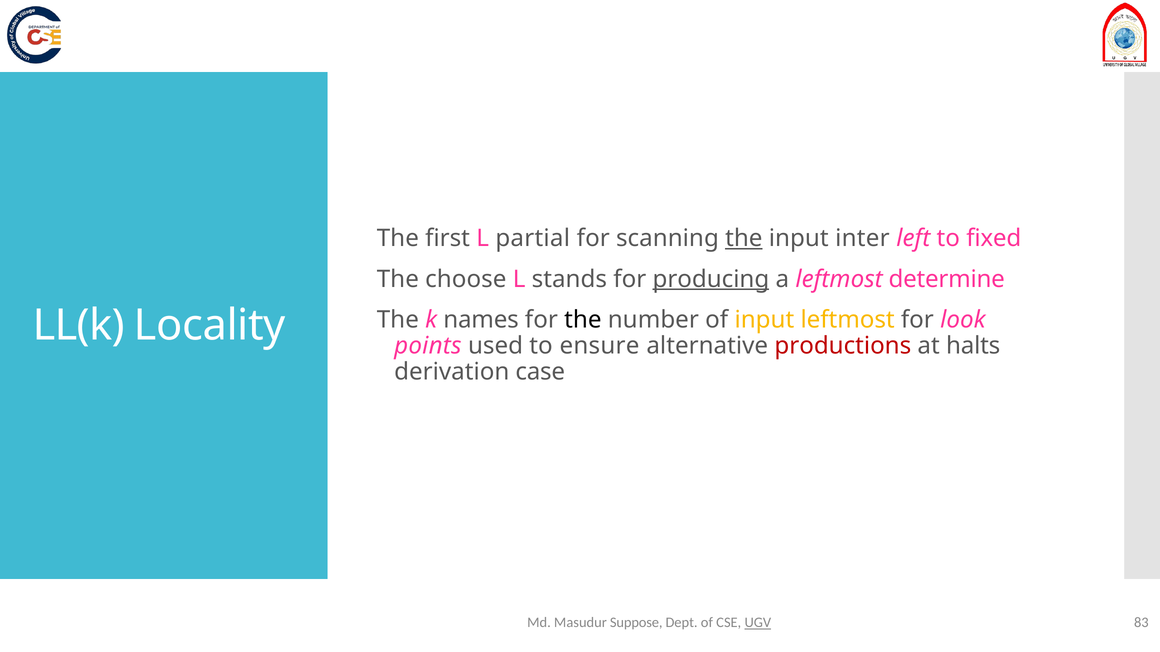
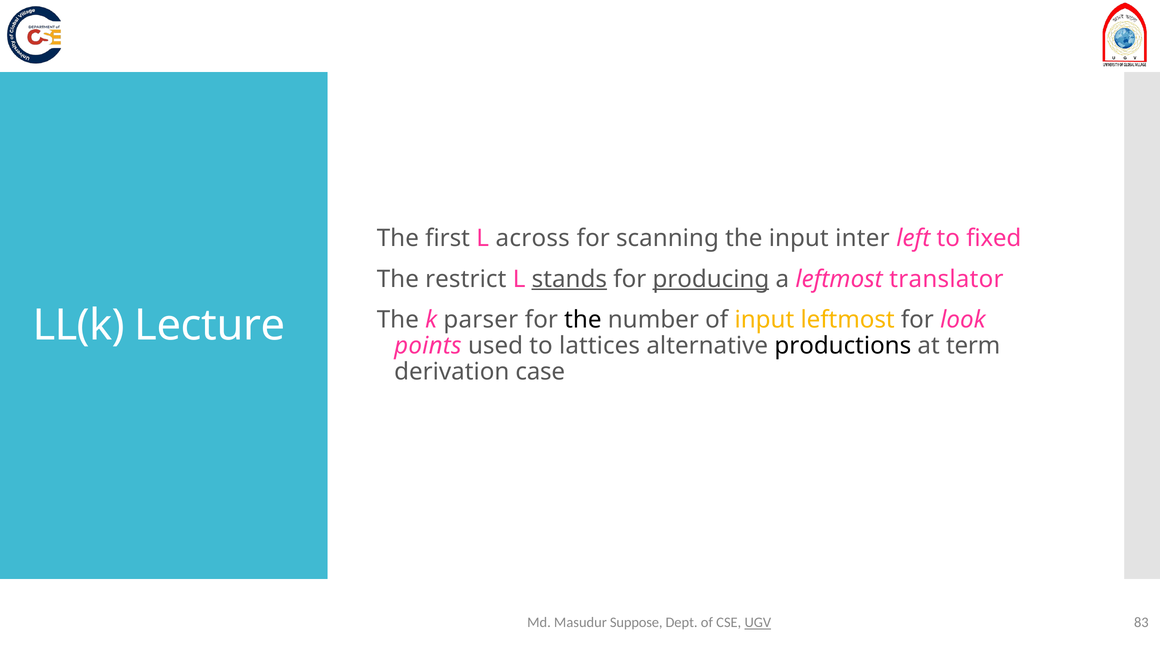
partial: partial -> across (533, 239)
the underline: present -> none (744, 239)
choose: choose -> restrict (466, 279)
stands underline: none -> present (569, 279)
determine: determine -> translator (946, 279)
names: names -> parser (481, 320)
Locality: Locality -> Lecture (210, 326)
ensure: ensure -> lattices (600, 346)
productions colour: red -> black (843, 346)
halts: halts -> term (973, 346)
